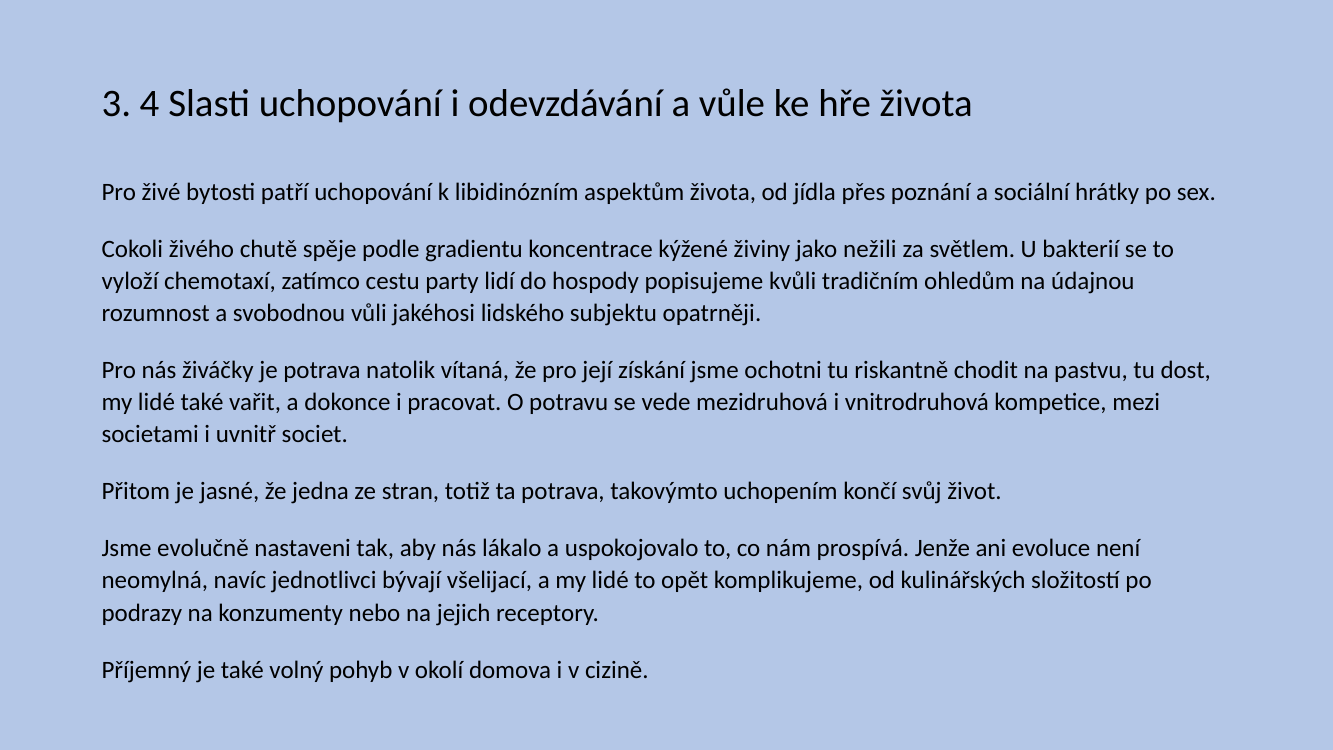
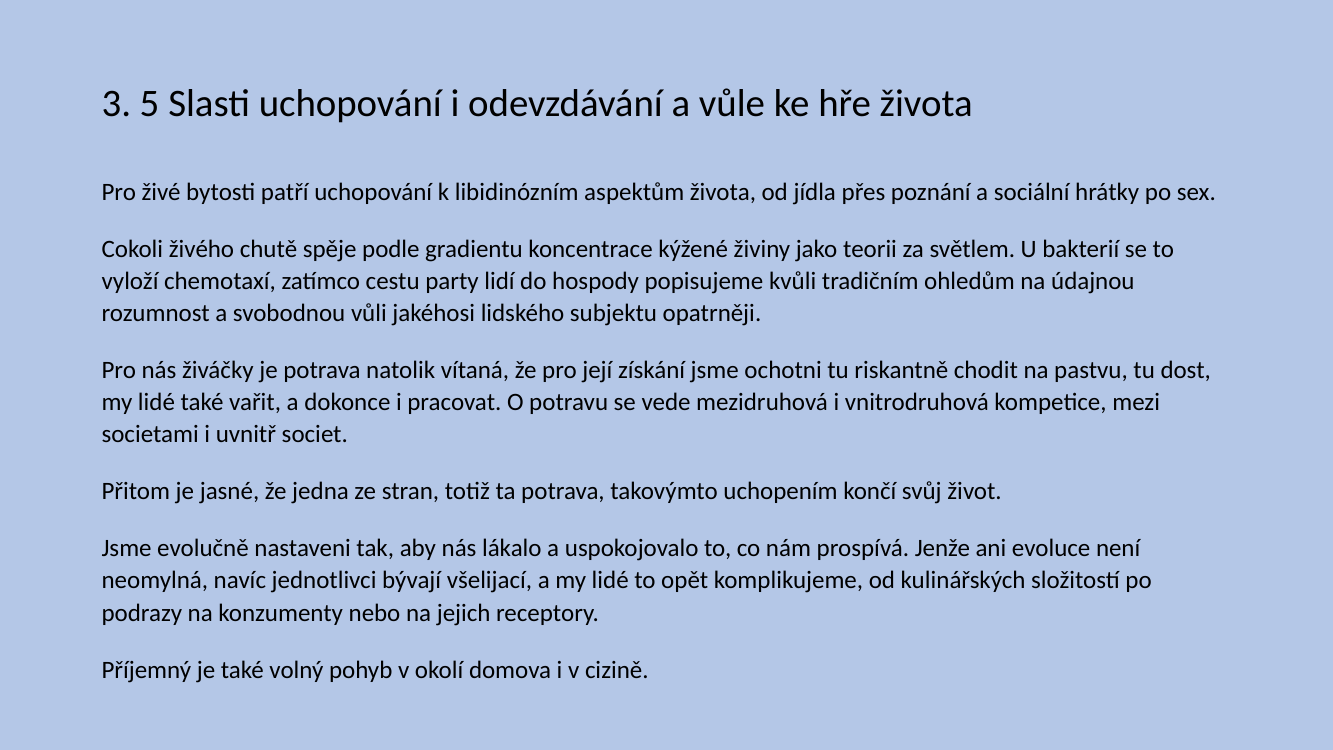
4: 4 -> 5 (150, 104)
nežili: nežili -> teorii (870, 249)
